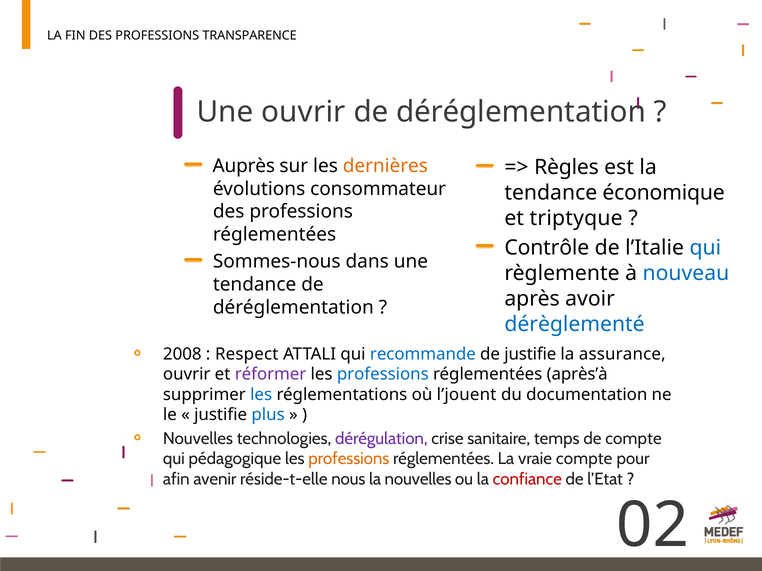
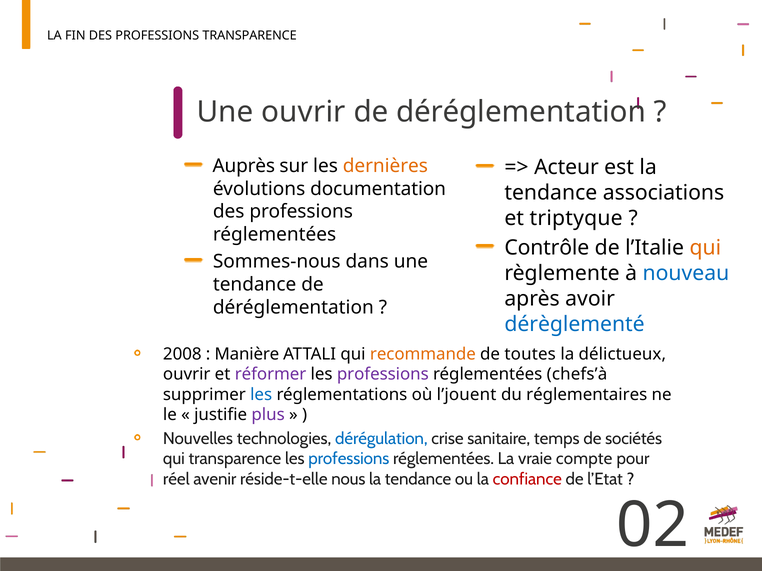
Règles: Règles -> Acteur (566, 168)
consommateur: consommateur -> documentation (378, 189)
économique: économique -> associations (663, 193)
qui colour: blue -> orange (705, 248)
Respect: Respect -> Manière (247, 354)
recommande colour: blue -> orange (423, 354)
de justifie: justifie -> toutes (530, 354)
assurance: assurance -> délictueux (622, 354)
professions colour: blue -> purple (383, 375)
après’à: après’à -> chefs’à (577, 375)
documentation: documentation -> réglementaires (587, 395)
plus colour: blue -> purple (268, 415)
dérégulation colour: purple -> blue (381, 439)
de compte: compte -> sociétés (634, 439)
qui pédagogique: pédagogique -> transparence (235, 459)
professions colour: orange -> blue (349, 459)
afin: afin -> réel (176, 479)
nouvelles: nouvelles -> tendance (418, 479)
